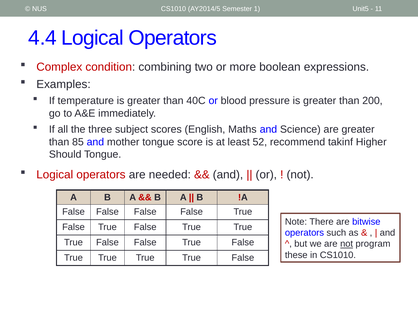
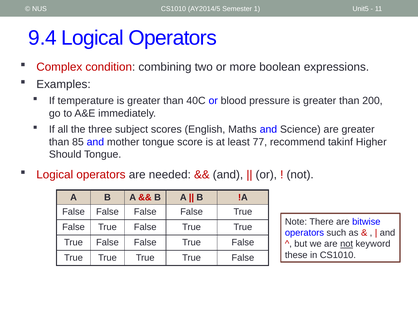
4.4: 4.4 -> 9.4 (43, 38)
52: 52 -> 77 (260, 142)
program: program -> keyword (373, 244)
